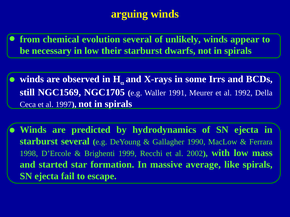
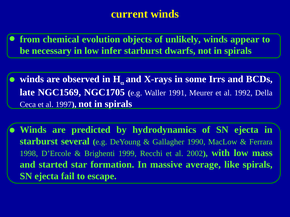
arguing: arguing -> current (129, 14)
evolution several: several -> objects (137, 39)
their: their -> infer (111, 51)
still: still -> late (27, 92)
